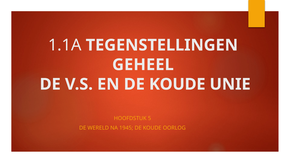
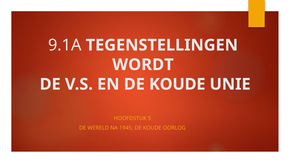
1.1A: 1.1A -> 9.1A (65, 45)
GEHEEL: GEHEEL -> WORDT (143, 65)
